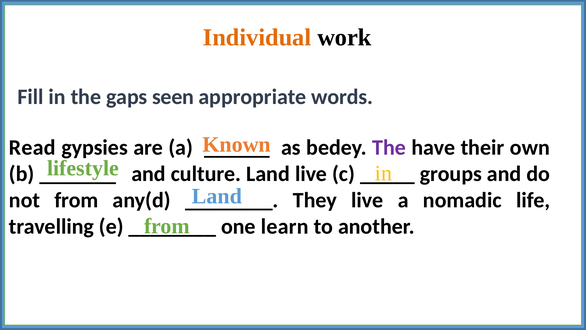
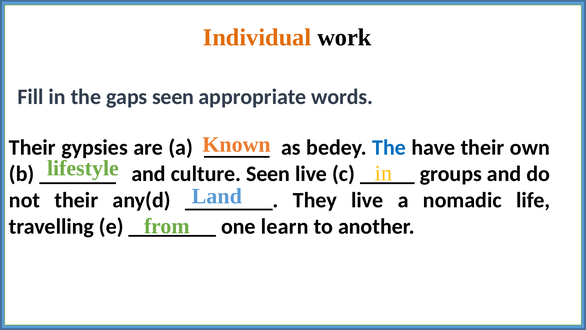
Read: Read -> Their (32, 147)
The colour: purple -> blue (389, 147)
culture Land: Land -> Seen (268, 174)
not from: from -> their (76, 200)
